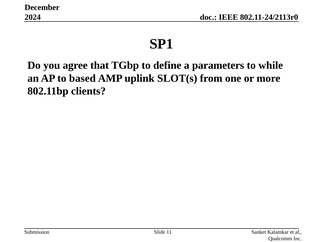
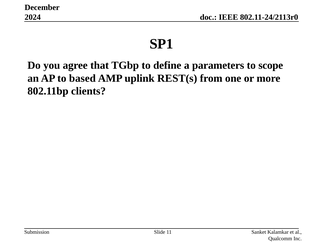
while: while -> scope (271, 65)
SLOT(s: SLOT(s -> REST(s (177, 78)
